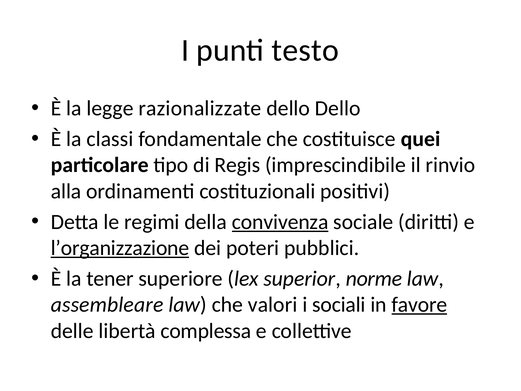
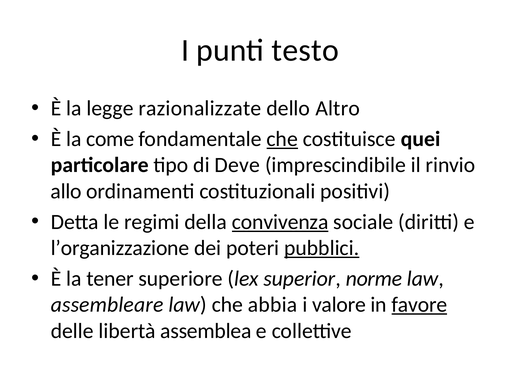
dello Dello: Dello -> Altro (338, 108)
classi: classi -> come (110, 139)
che underline: none -> present (282, 139)
Regis: Regis -> Deve (237, 165)
alla: alla -> allo (66, 191)
l’organizzazione underline: present -> none (120, 248)
pubblici underline: none -> present (322, 248)
valori: valori -> abbia (273, 305)
sociali: sociali -> valore (339, 305)
complessa: complessa -> assemblea (206, 331)
